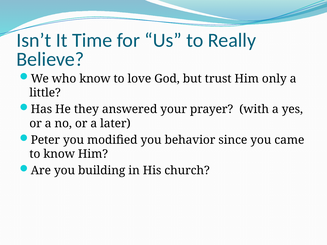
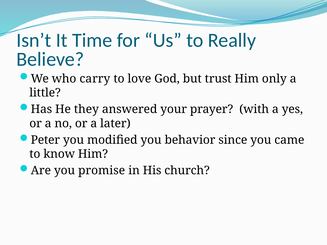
who know: know -> carry (95, 79)
building: building -> promise (102, 171)
